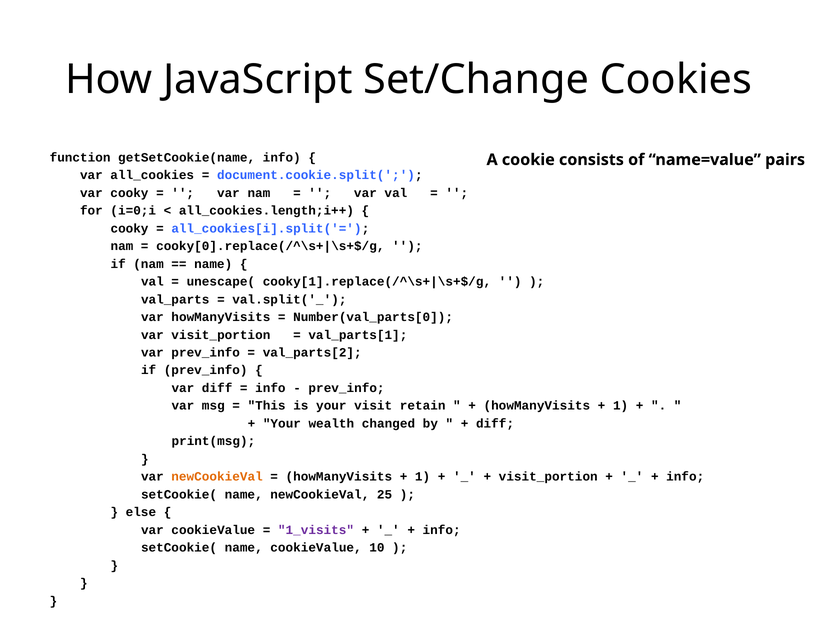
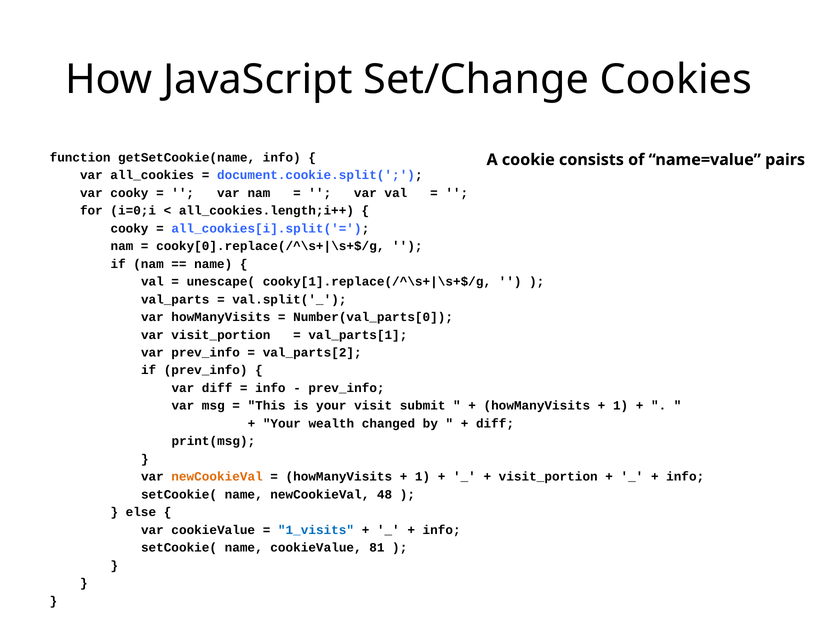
retain: retain -> submit (423, 406)
25: 25 -> 48 (385, 494)
1_visits colour: purple -> blue (316, 530)
10: 10 -> 81 (377, 548)
